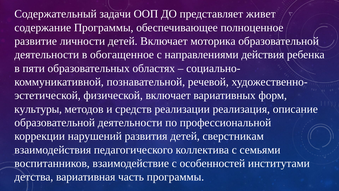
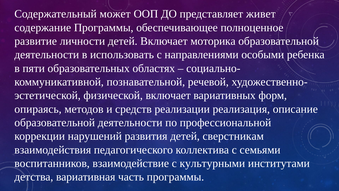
задачи: задачи -> может (115, 14)
обогащенное: обогащенное -> использовать (122, 55)
действия: действия -> особыми (263, 55)
культуры: культуры -> опираясь (38, 109)
особенностей: особенностей -> культурными (212, 163)
